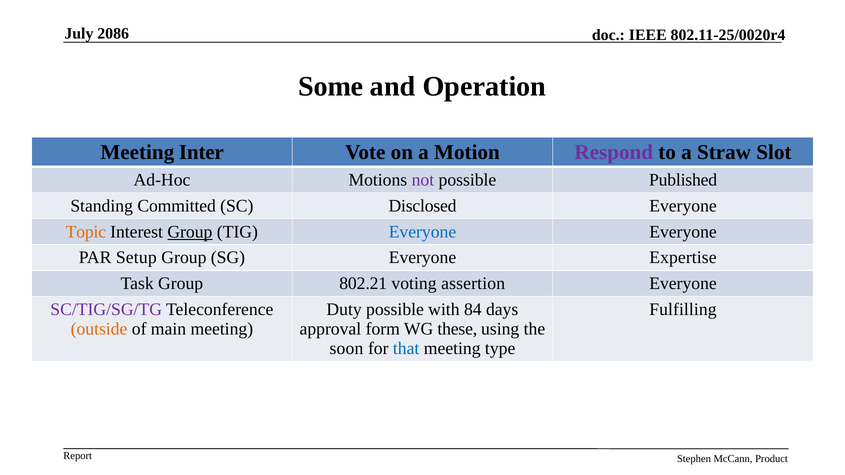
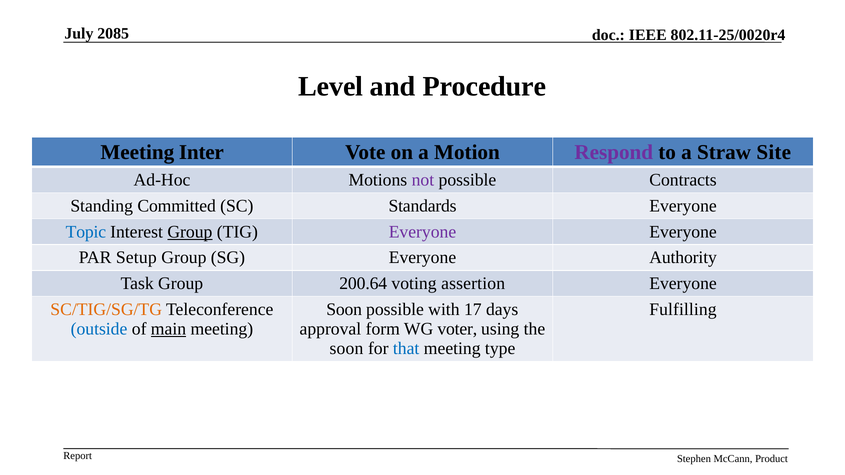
2086: 2086 -> 2085 (113, 34)
Some: Some -> Level (331, 86)
Operation: Operation -> Procedure (484, 86)
Slot: Slot -> Site (774, 152)
Published: Published -> Contracts (683, 180)
Disclosed: Disclosed -> Standards (423, 206)
Topic colour: orange -> blue (86, 232)
Everyone colour: blue -> purple (422, 232)
Expertise: Expertise -> Authority (683, 258)
802.21: 802.21 -> 200.64 (363, 284)
SC/TIG/SG/TG colour: purple -> orange (106, 310)
Duty: Duty -> Soon (344, 310)
84: 84 -> 17 (473, 310)
outside colour: orange -> blue (99, 329)
main underline: none -> present (168, 329)
these: these -> voter (457, 329)
